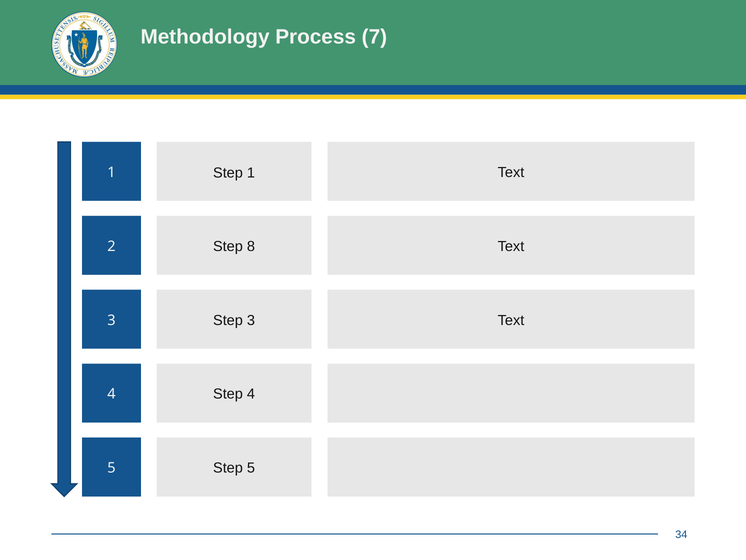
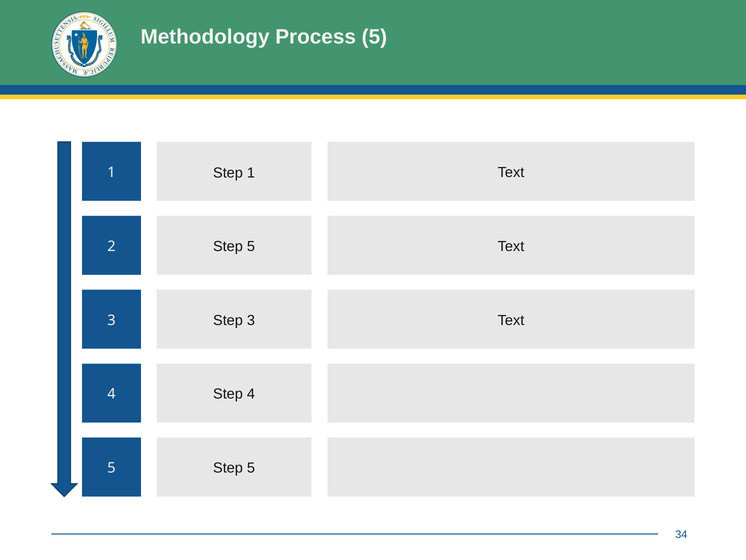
Process 7: 7 -> 5 (374, 37)
2 Step 8: 8 -> 5 (251, 246)
